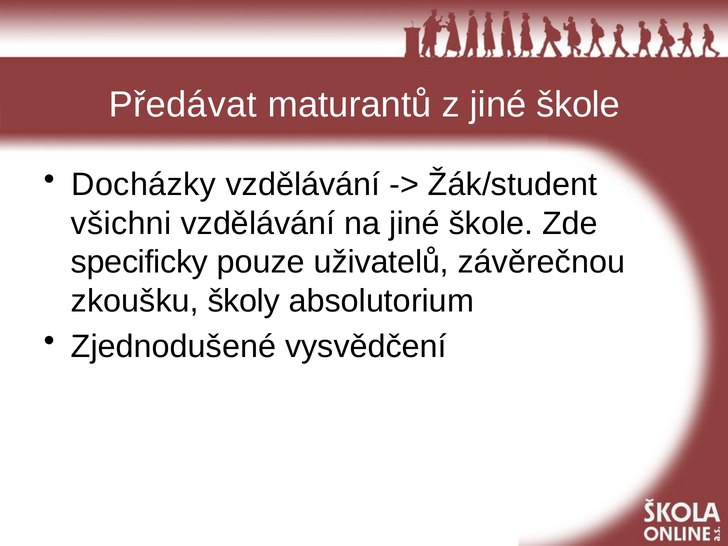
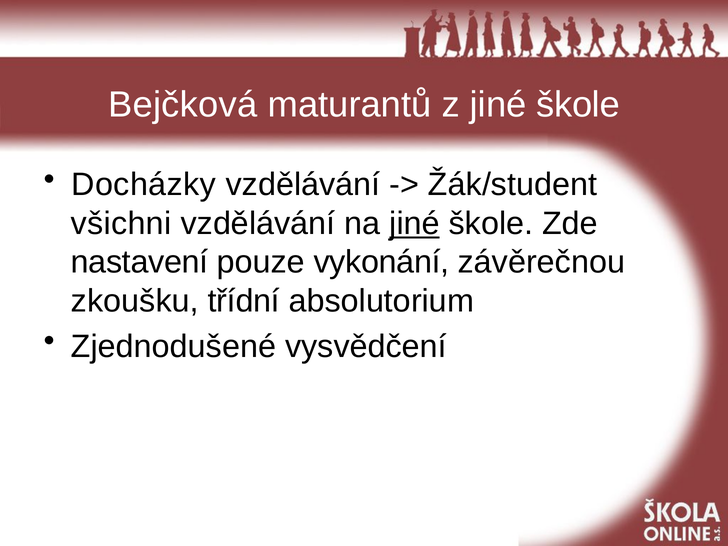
Předávat: Předávat -> Bejčková (183, 105)
jiné underline: none -> present (415, 223)
specificky: specificky -> nastavení (139, 262)
uživatelů: uživatelů -> vykonání (381, 262)
školy: školy -> třídní (244, 301)
